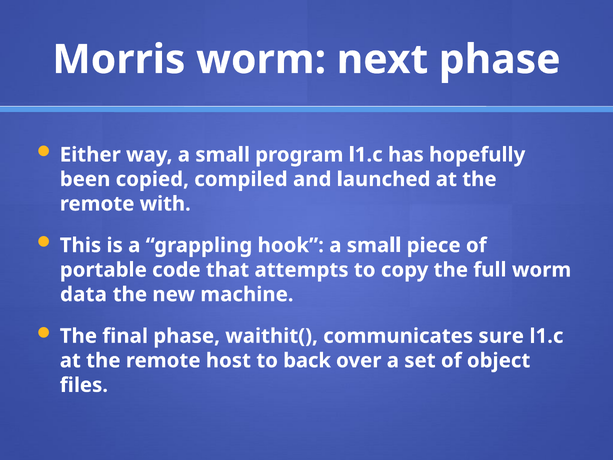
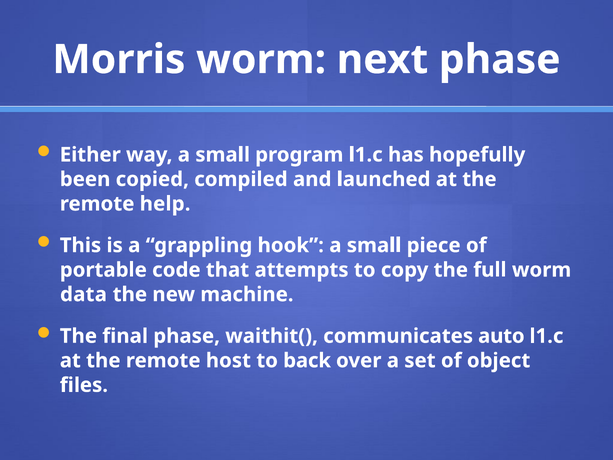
with: with -> help (165, 204)
sure: sure -> auto (501, 336)
